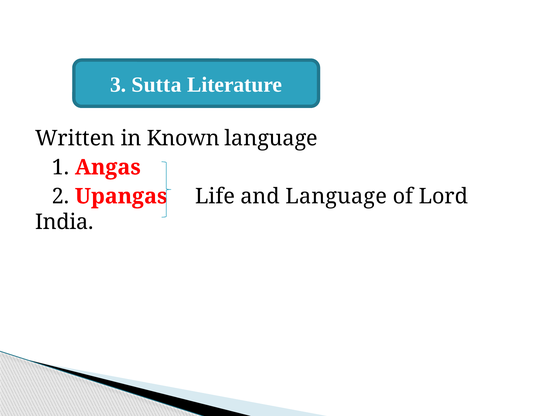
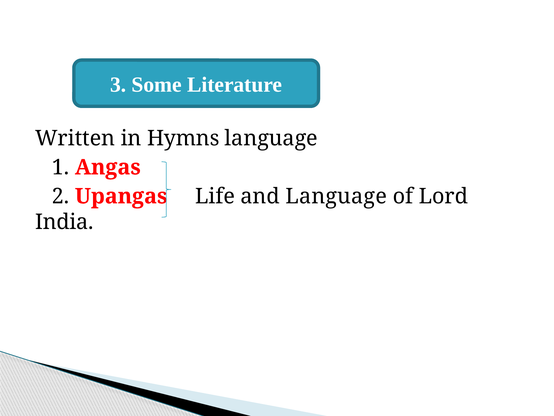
Sutta: Sutta -> Some (157, 85)
Known: Known -> Hymns (183, 138)
